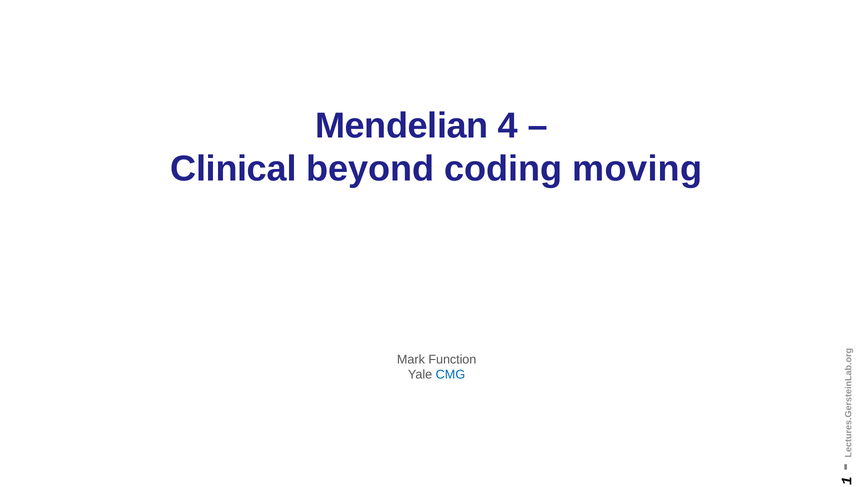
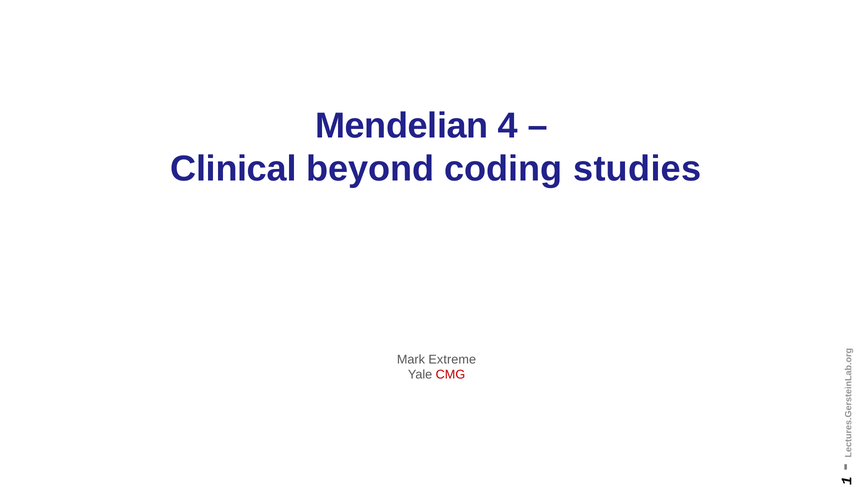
moving: moving -> studies (637, 169)
Function: Function -> Extreme (452, 360)
CMG colour: blue -> red (450, 375)
